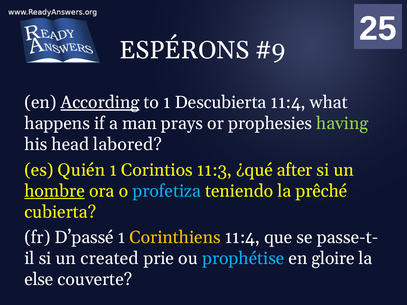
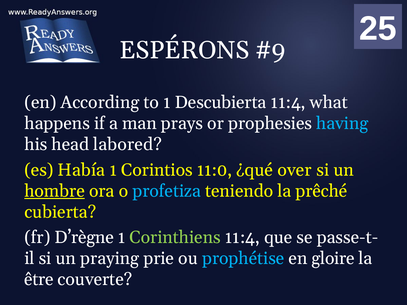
According underline: present -> none (100, 103)
having colour: light green -> light blue (342, 124)
Quién: Quién -> Había (81, 170)
11:3: 11:3 -> 11:0 (215, 170)
after: after -> over (295, 170)
D’passé: D’passé -> D’règne (84, 238)
Corinthiens colour: yellow -> light green (175, 238)
created: created -> praying (110, 259)
else: else -> être (39, 280)
